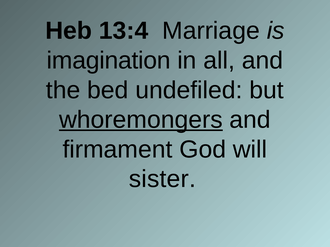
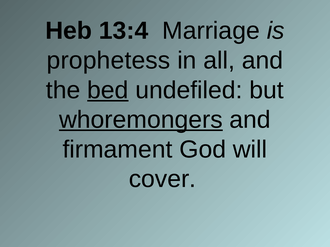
imagination: imagination -> prophetess (108, 61)
bed underline: none -> present (108, 90)
sister: sister -> cover (162, 179)
